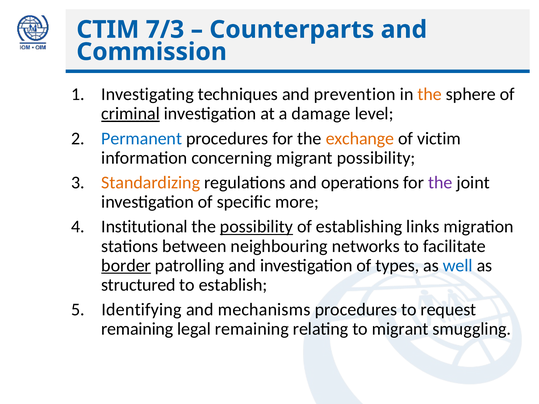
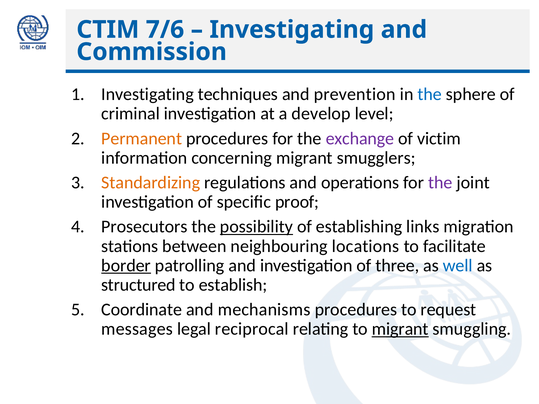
7/3: 7/3 -> 7/6 (165, 30)
Counterparts: Counterparts -> Investigating (292, 30)
the colour: orange -> blue (430, 94)
criminal underline: present -> none (131, 114)
damage: damage -> develop (321, 114)
Permanent colour: blue -> orange (142, 138)
exchange colour: orange -> purple (360, 138)
migrant possibility: possibility -> smugglers (376, 158)
more: more -> proof (297, 202)
Institutional: Institutional -> Prosecutors (144, 227)
networks: networks -> locations (366, 246)
types: types -> three (397, 266)
Identifying: Identifying -> Coordinate (142, 310)
remaining: remaining -> messages (137, 329)
legal remaining: remaining -> reciprocal (252, 329)
migrant underline: none -> present (400, 329)
